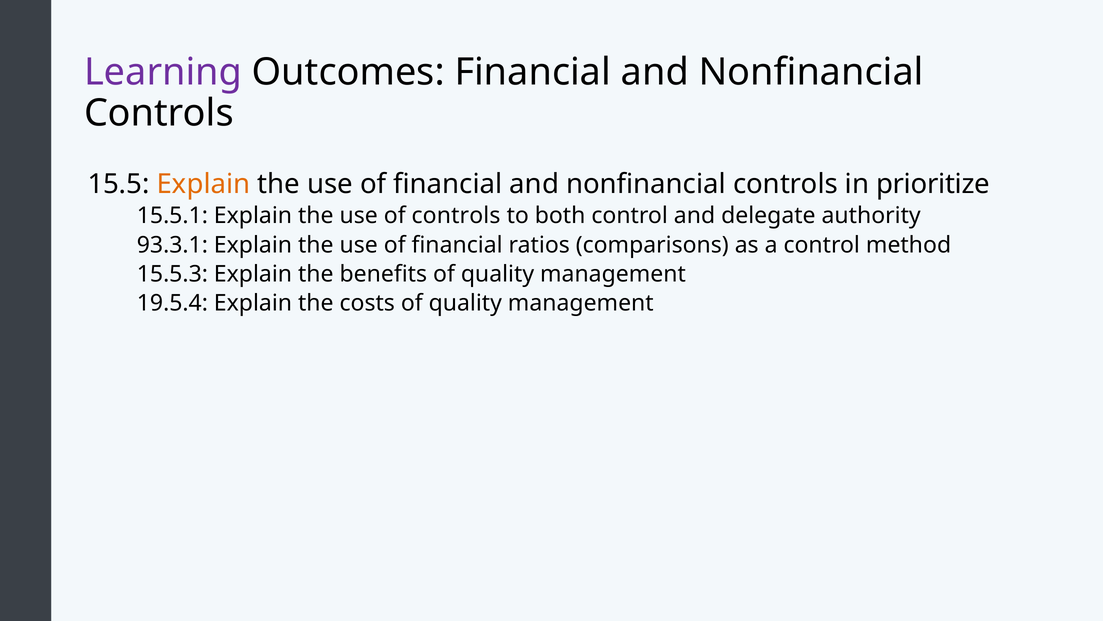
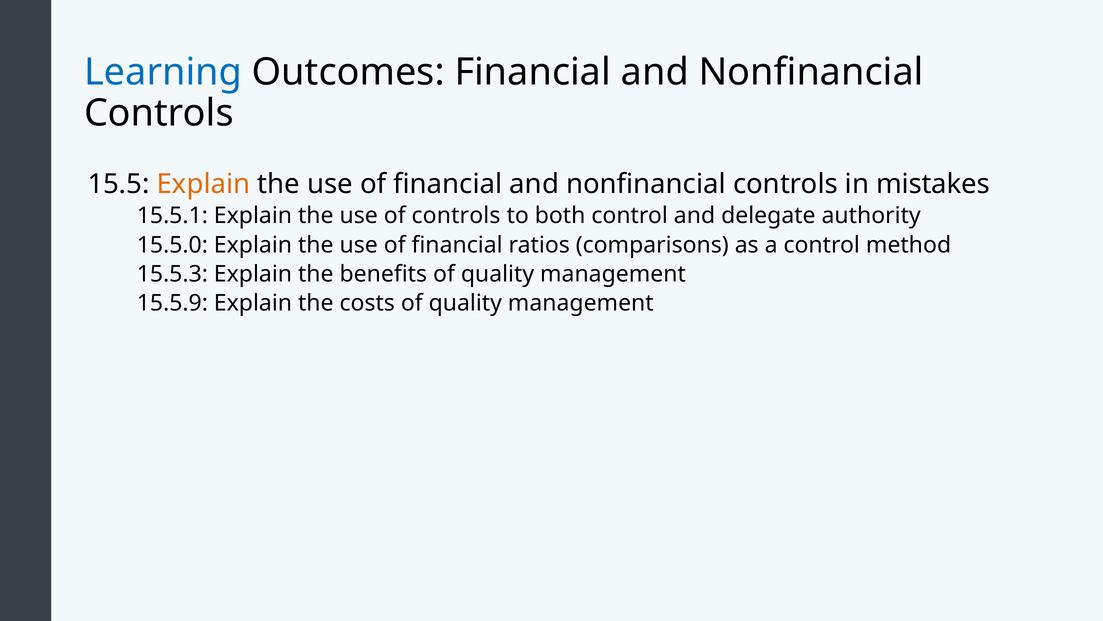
Learning colour: purple -> blue (163, 72)
prioritize: prioritize -> mistakes (933, 184)
93.3.1: 93.3.1 -> 15.5.0 (172, 245)
19.5.4: 19.5.4 -> 15.5.9 (172, 303)
